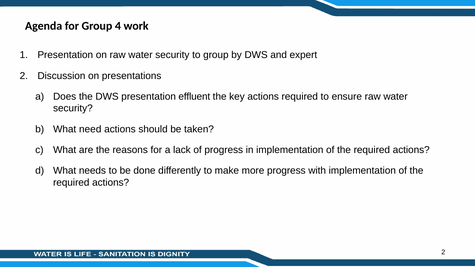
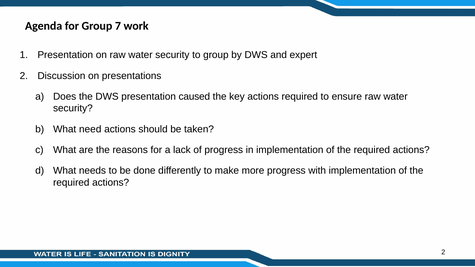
4: 4 -> 7 (118, 26)
effluent: effluent -> caused (194, 97)
